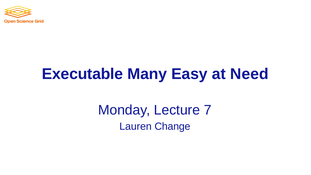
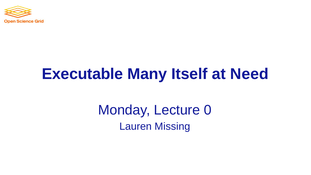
Easy: Easy -> Itself (189, 74)
7: 7 -> 0 (208, 110)
Change: Change -> Missing (172, 126)
